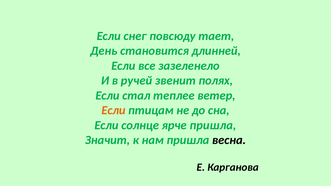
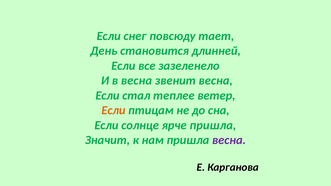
в ручей: ручей -> весна (136, 81)
звенит полях: полях -> весна (216, 81)
весна colour: black -> purple (229, 140)
